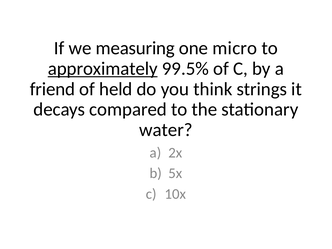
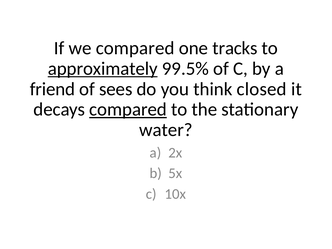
we measuring: measuring -> compared (135, 48)
micro: micro -> tracks (235, 48)
held: held -> sees (116, 89)
strings: strings -> closed (262, 89)
compared underline: none -> present (128, 109)
